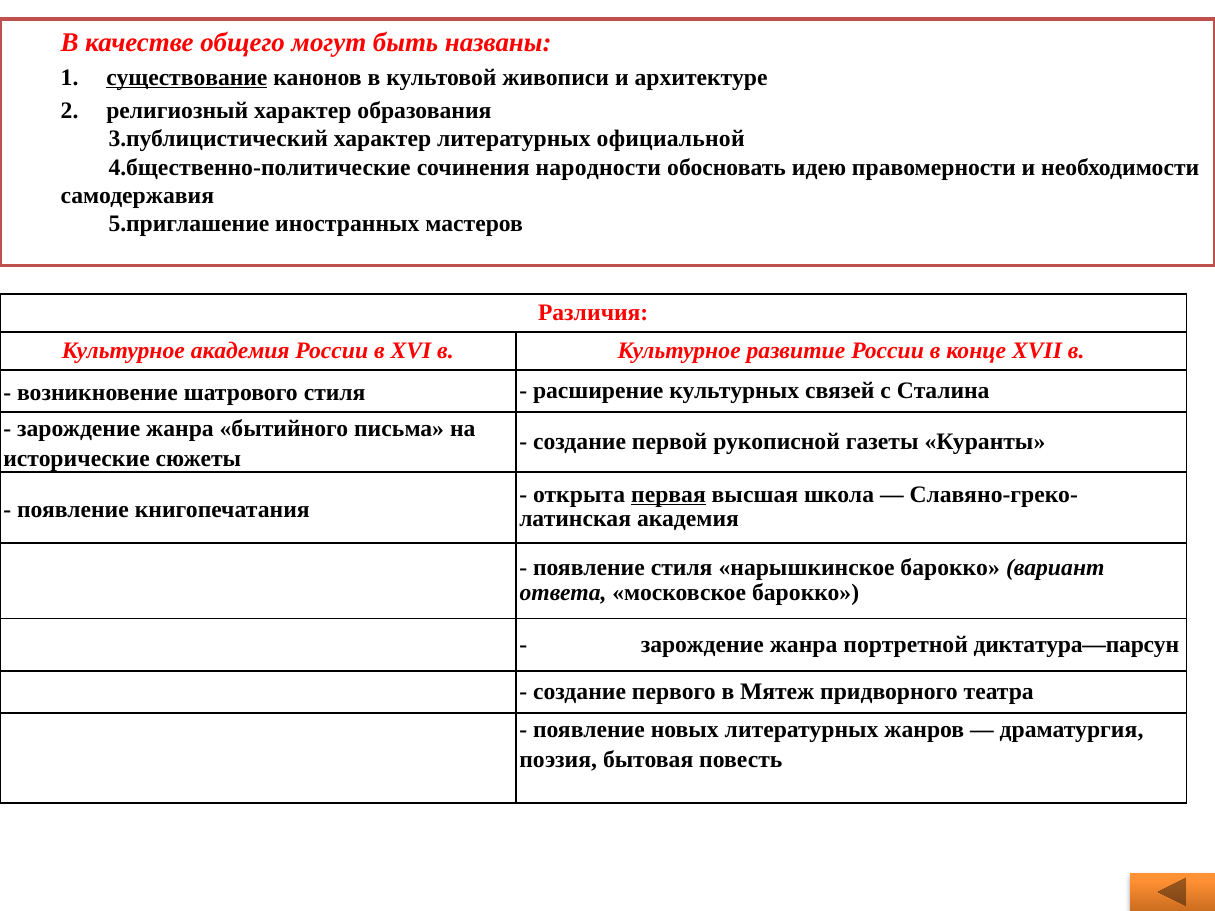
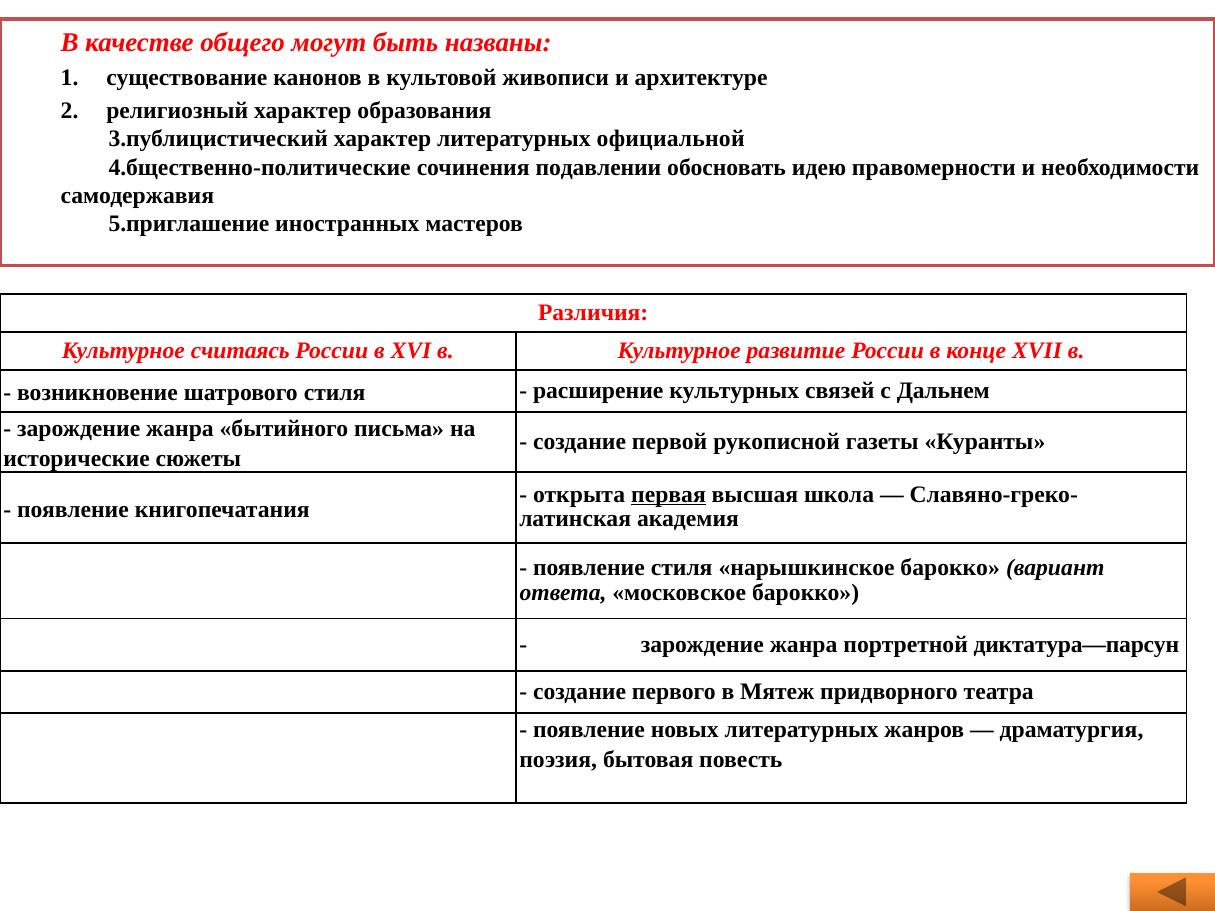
существование underline: present -> none (187, 77)
народности: народности -> подавлении (598, 167)
Культурное академия: академия -> считаясь (240, 350)
Сталина: Сталина -> Дальнем (943, 391)
